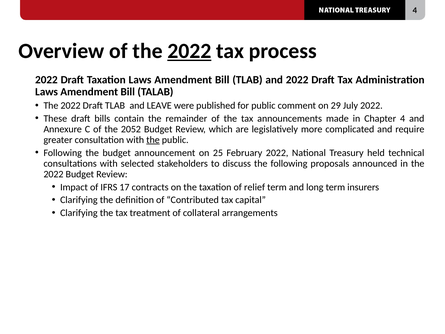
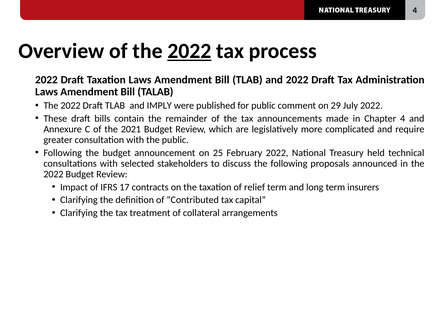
LEAVE: LEAVE -> IMPLY (159, 105)
2052: 2052 -> 2021 (131, 129)
the underline: present -> none (153, 140)
